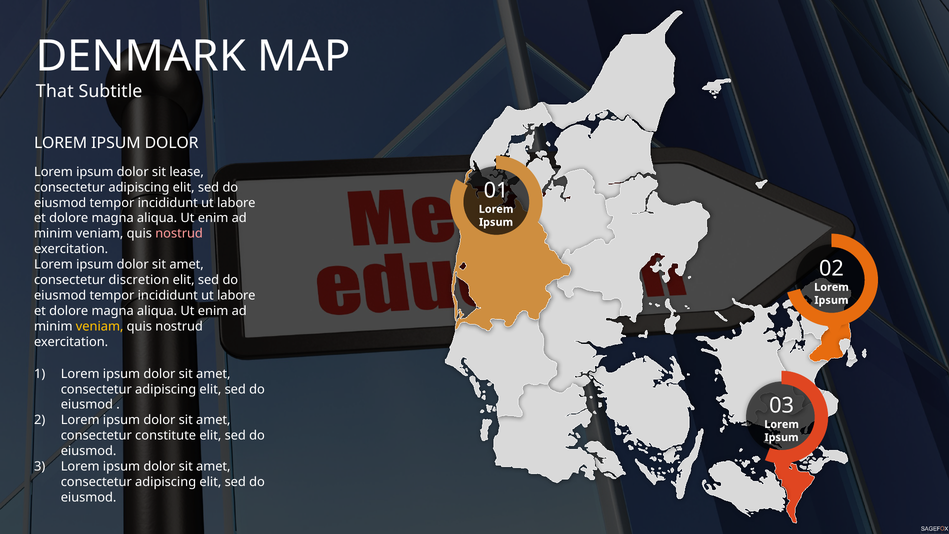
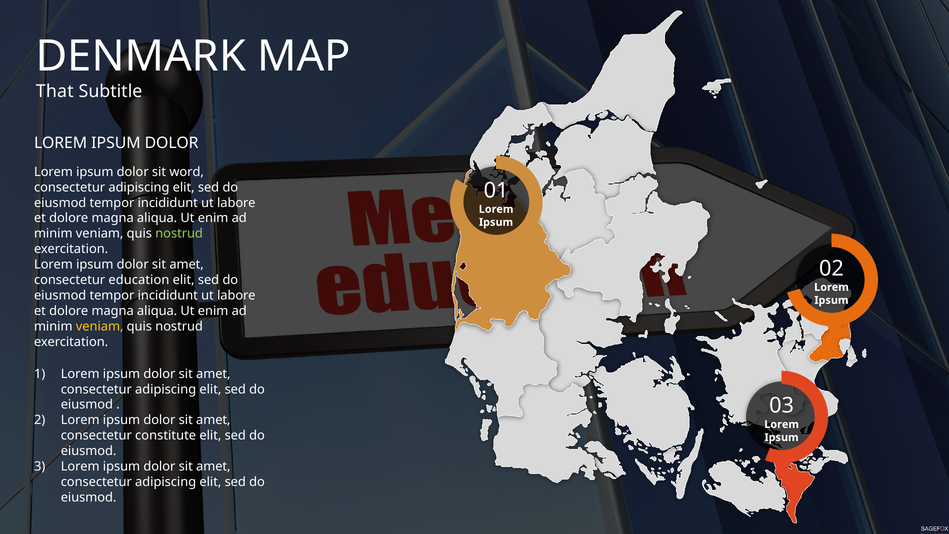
lease: lease -> word (187, 172)
nostrud colour: pink -> light green (179, 234)
discretion: discretion -> education (139, 280)
